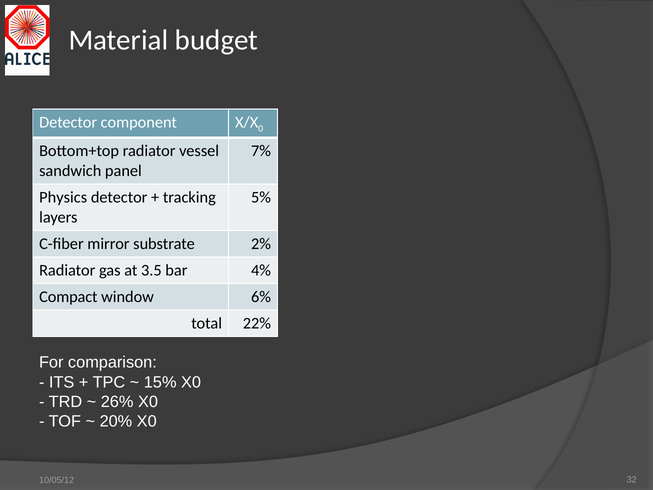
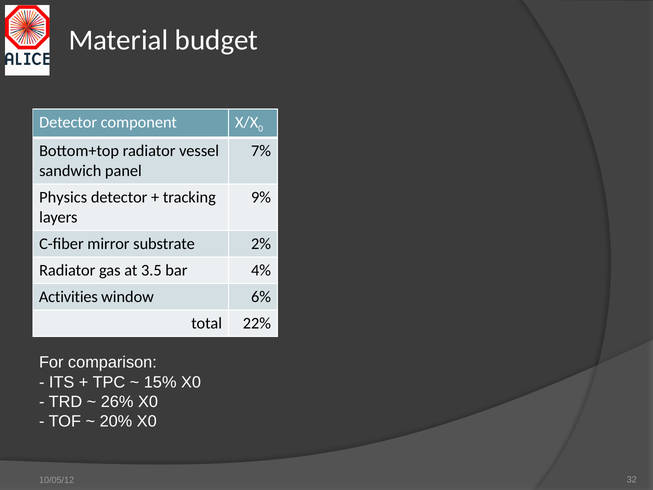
5%: 5% -> 9% (261, 197)
Compact: Compact -> Activities (68, 297)
